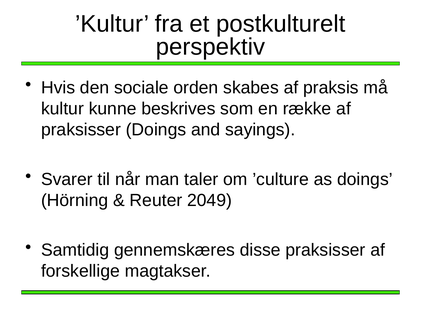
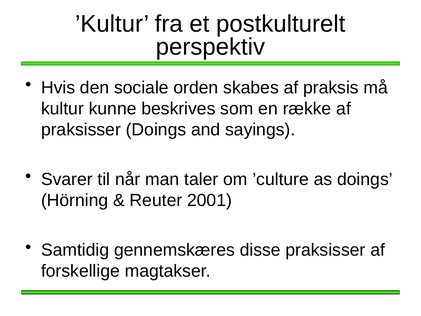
2049: 2049 -> 2001 (210, 200)
